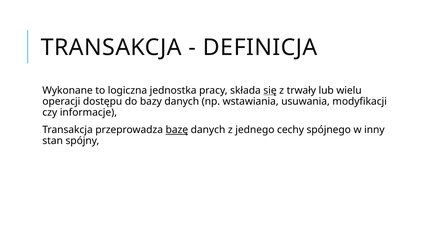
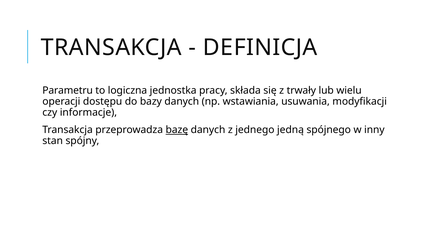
Wykonane: Wykonane -> Parametru (68, 91)
się underline: present -> none (270, 91)
cechy: cechy -> jedną (290, 130)
